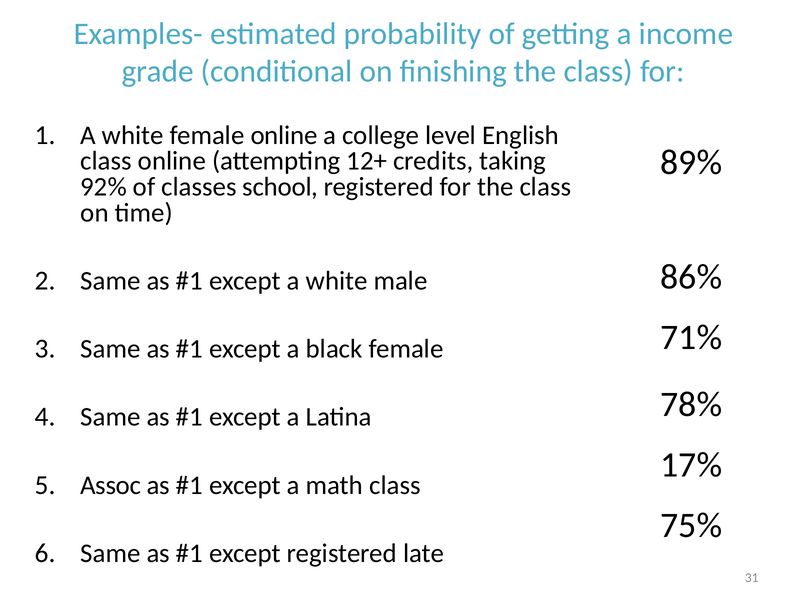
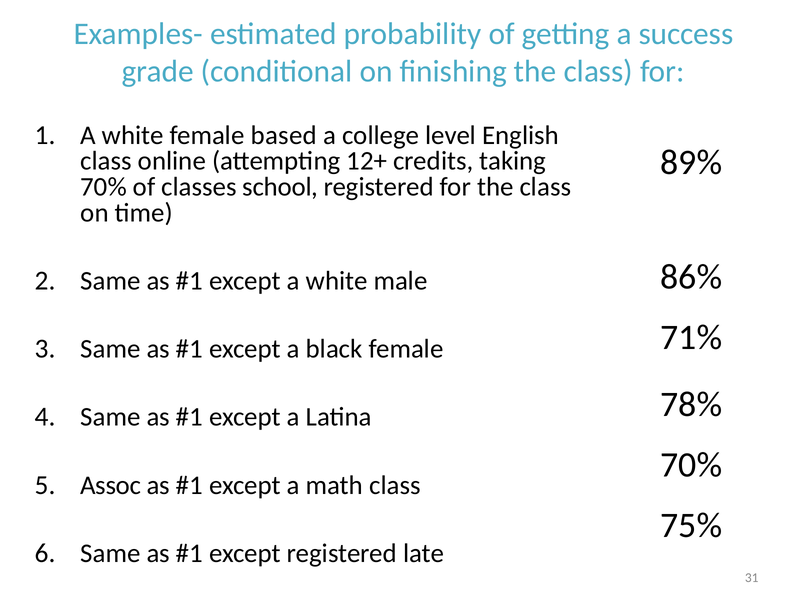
income: income -> success (686, 34)
female online: online -> based (284, 135)
92%: 92% -> 70% (104, 187)
17%: 17% -> 70% (691, 465)
